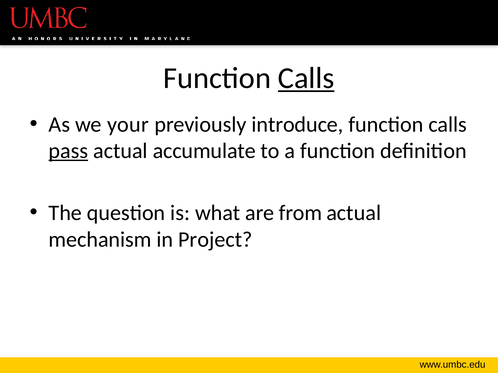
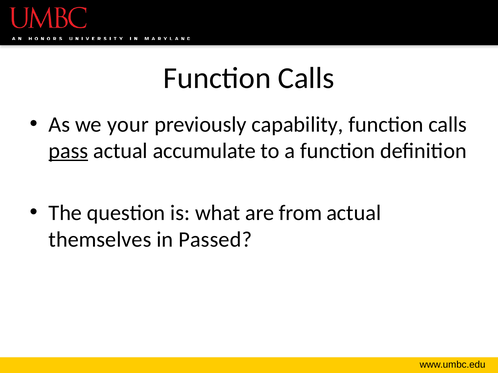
Calls underline: present -> none (306, 78)
introduce: introduce -> capability (297, 125)
mechanism: mechanism -> themselves (100, 240)
Project: Project -> Passed (215, 240)
